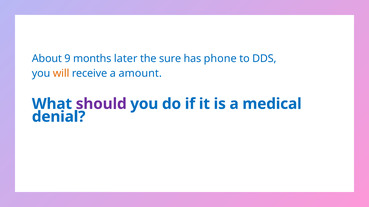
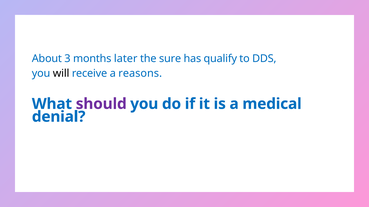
9: 9 -> 3 (67, 59)
phone: phone -> qualify (220, 59)
will colour: orange -> black (61, 74)
amount: amount -> reasons (140, 74)
